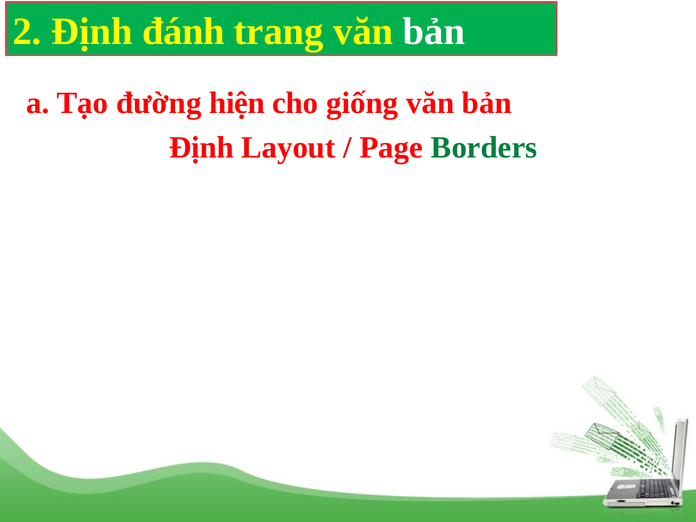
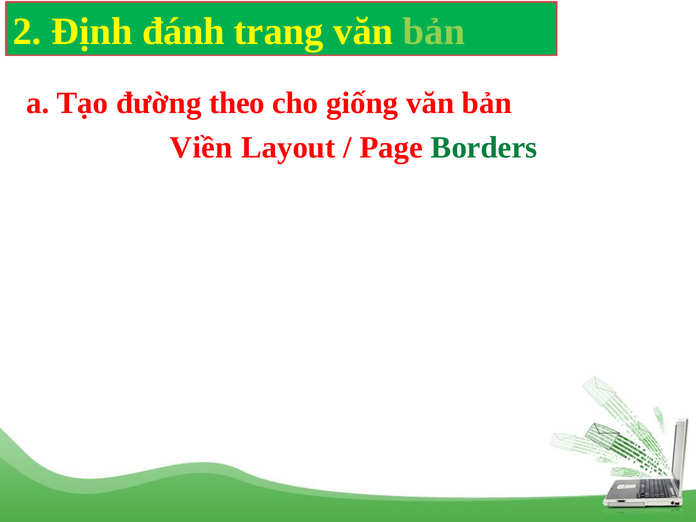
bản colour: white -> light green (434, 31)
hiện: hiện -> theo (237, 103)
Định: Định -> Viền (201, 148)
